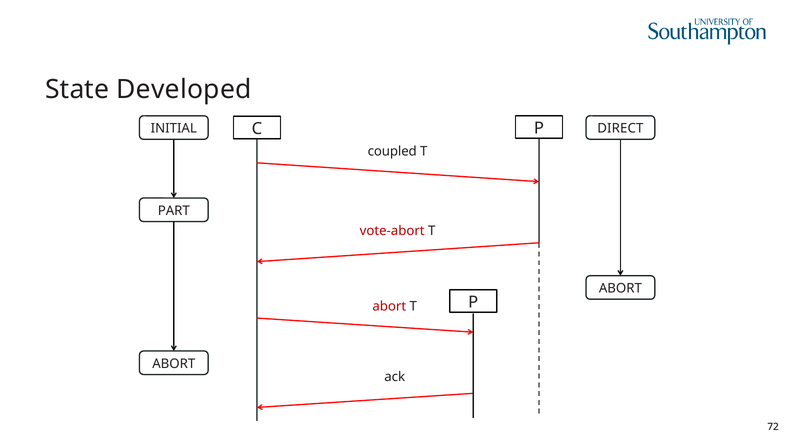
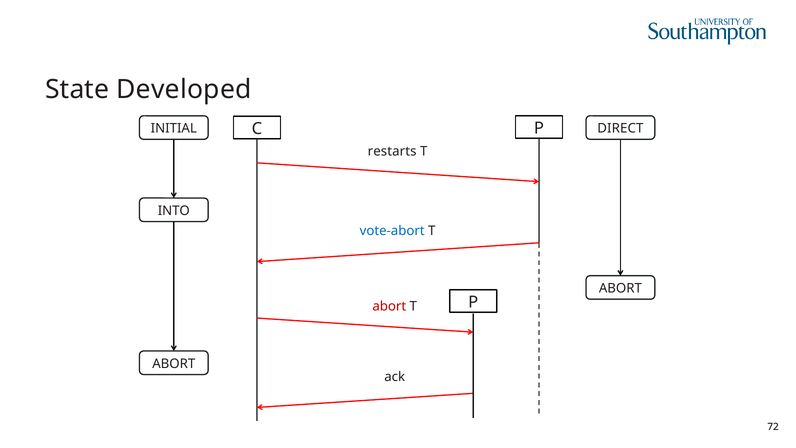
coupled: coupled -> restarts (392, 151)
PART: PART -> INTO (174, 211)
vote-abort colour: red -> blue (392, 231)
